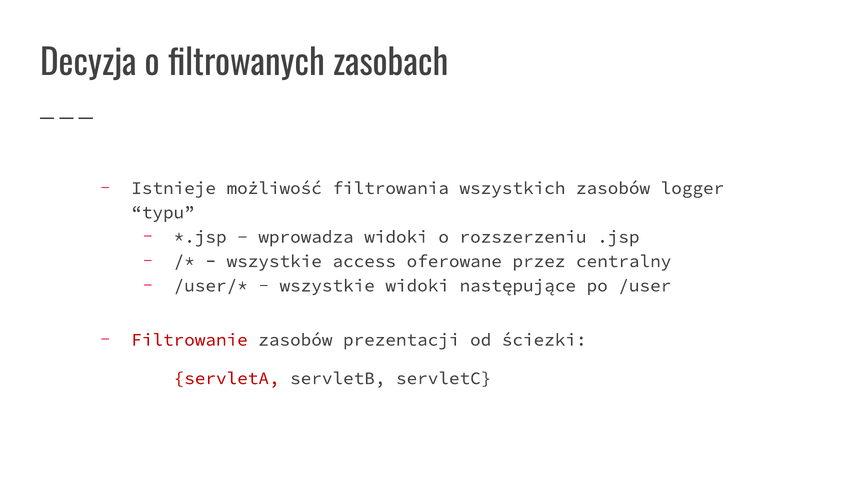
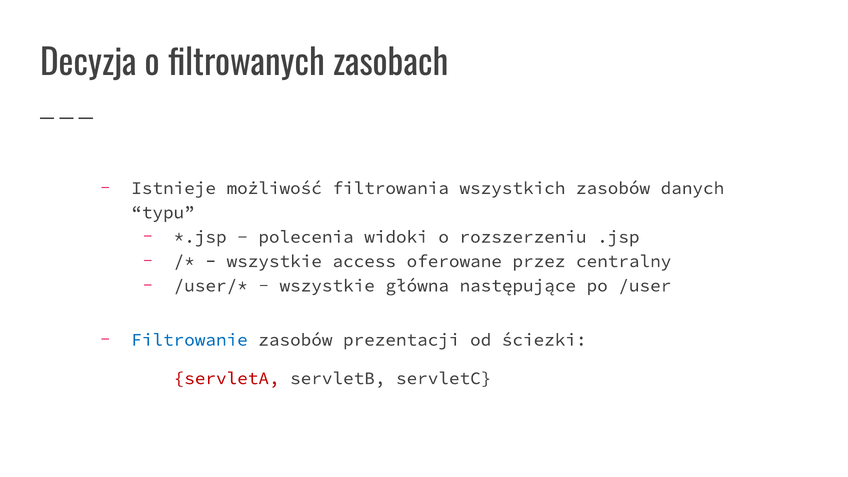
logger: logger -> danych (692, 188)
wprowadza: wprowadza -> polecenia (306, 237)
wszystkie widoki: widoki -> główna (417, 286)
Filtrowanie colour: red -> blue (190, 340)
